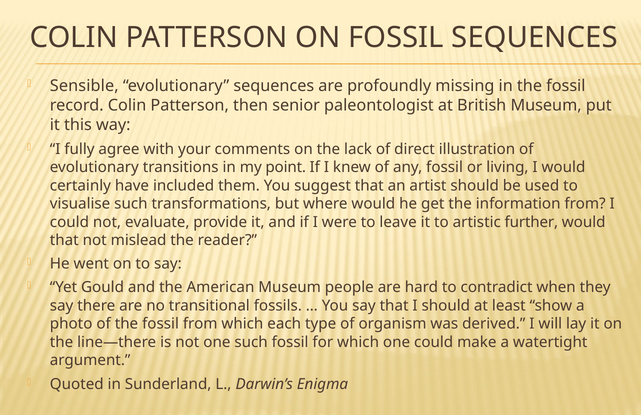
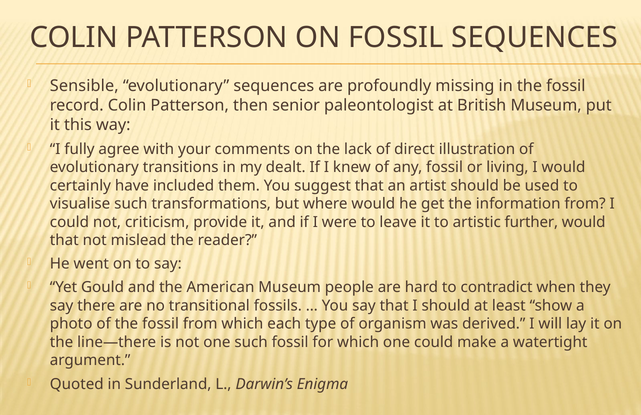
point: point -> dealt (286, 167)
evaluate: evaluate -> criticism (157, 222)
